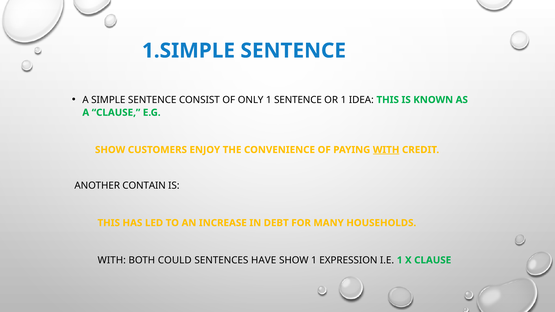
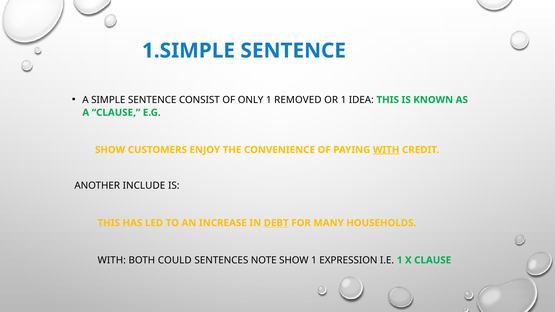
1 SENTENCE: SENTENCE -> REMOVED (298, 100)
CONTAIN: CONTAIN -> INCLUDE (144, 186)
DEBT underline: none -> present (276, 223)
HAVE: HAVE -> NOTE (264, 260)
